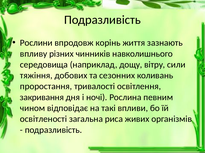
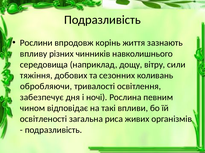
проростання: проростання -> обробляючи (46, 87)
закривання: закривання -> забезпечує (42, 98)
